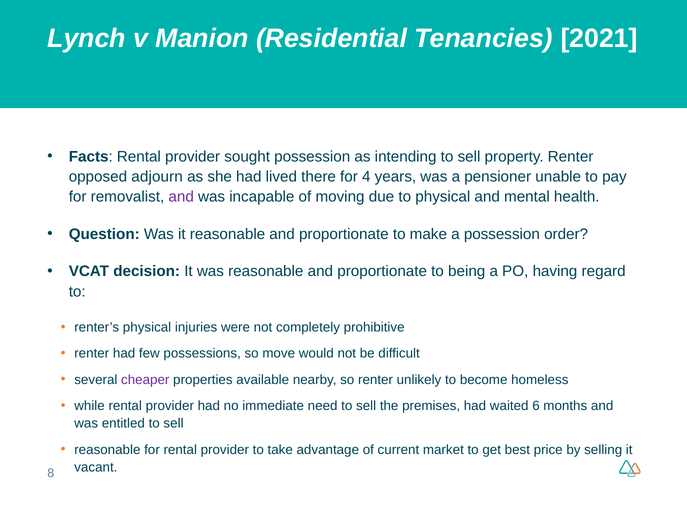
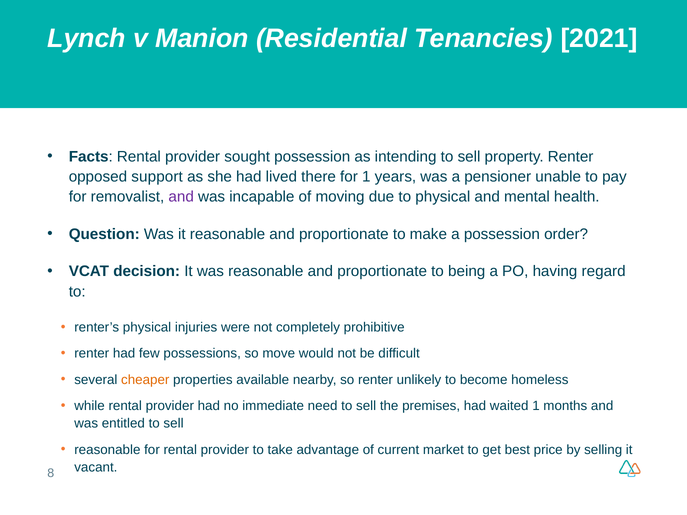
adjourn: adjourn -> support (157, 177)
for 4: 4 -> 1 (366, 177)
cheaper colour: purple -> orange (145, 380)
waited 6: 6 -> 1 (536, 406)
